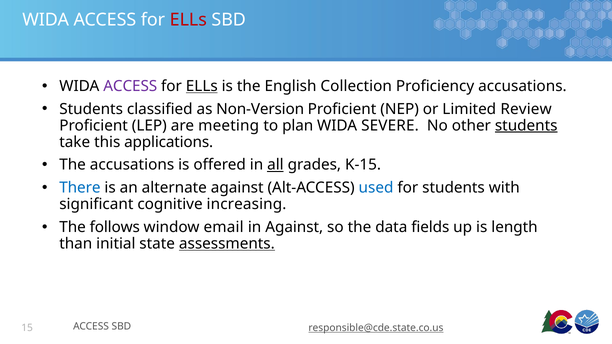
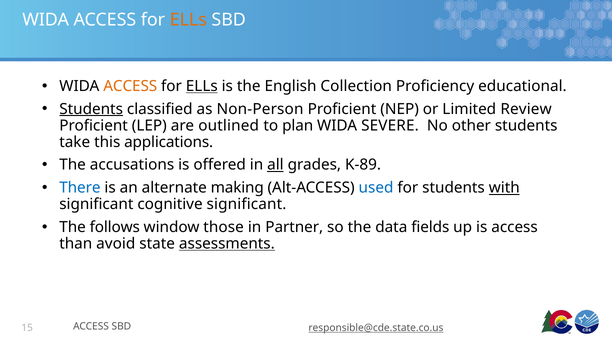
ELLs colour: red -> orange (188, 20)
ACCESS colour: purple -> orange (130, 86)
Proficiency accusations: accusations -> educational (522, 86)
Students underline: none -> present (91, 109)
Non-Version: Non-Version -> Non-Person (260, 109)
meeting: meeting -> outlined (229, 126)
students underline: present -> none (526, 126)
K-15: K-15 -> K-89 (363, 165)
alternate against: against -> making (237, 188)
with underline: none -> present (504, 188)
cognitive increasing: increasing -> significant (247, 204)
email: email -> those (224, 227)
in Against: Against -> Partner (294, 227)
is length: length -> access (515, 227)
initial: initial -> avoid (116, 244)
